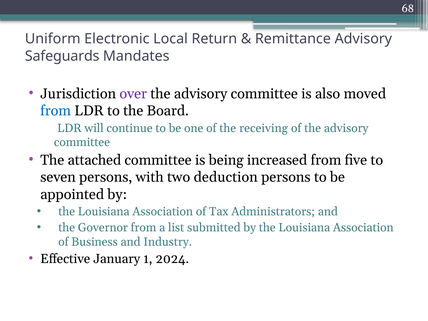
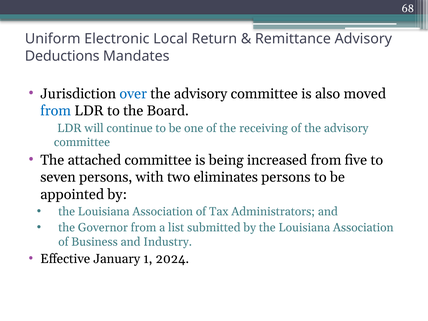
Safeguards: Safeguards -> Deductions (62, 56)
over colour: purple -> blue (133, 94)
deduction: deduction -> eliminates (226, 177)
